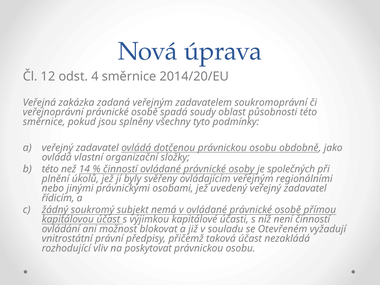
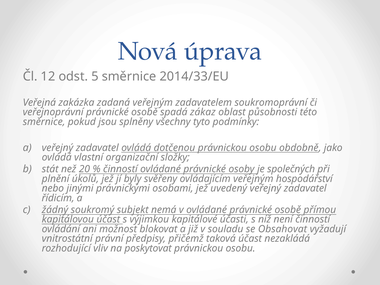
4: 4 -> 5 (95, 76)
2014/20/EU: 2014/20/EU -> 2014/33/EU (194, 76)
soudy: soudy -> zákaz (203, 112)
této: této -> stát (50, 169)
14: 14 -> 20 (84, 169)
regionálními: regionálními -> hospodářství (304, 179)
Otevřeném: Otevřeném -> Obsahovat (283, 229)
